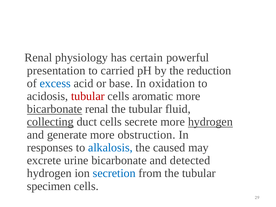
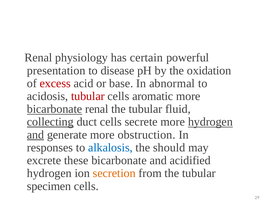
carried: carried -> disease (118, 70)
reduction: reduction -> oxidation (209, 70)
excess colour: blue -> red (55, 83)
oxidation: oxidation -> abnormal (172, 83)
and underline: none -> present (35, 135)
caused: caused -> should (169, 148)
urine: urine -> these (76, 160)
detected: detected -> acidified (190, 160)
secretion colour: blue -> orange (114, 173)
